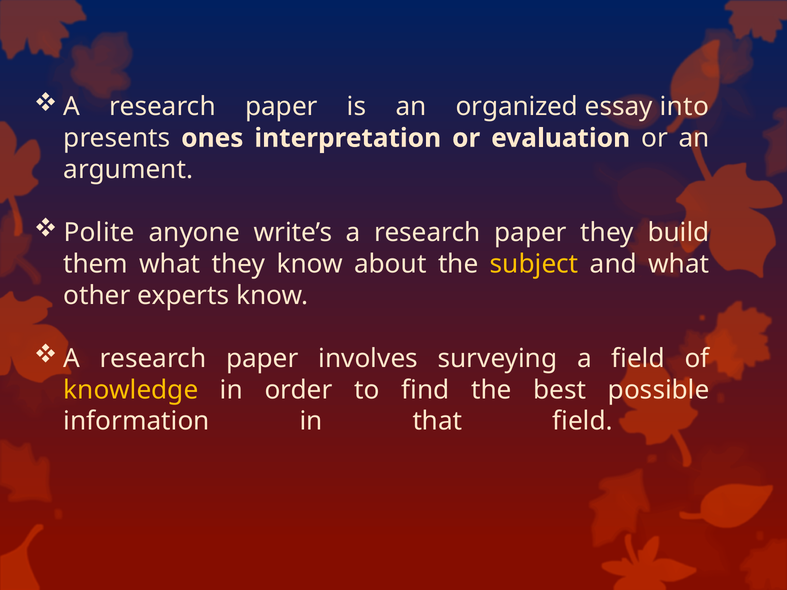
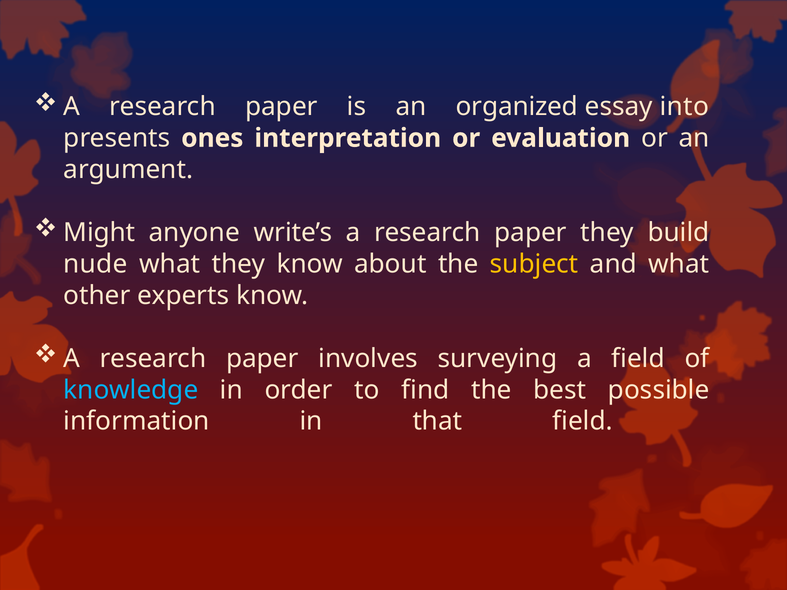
Polite: Polite -> Might (99, 233)
them: them -> nude (96, 264)
knowledge colour: yellow -> light blue (131, 390)
